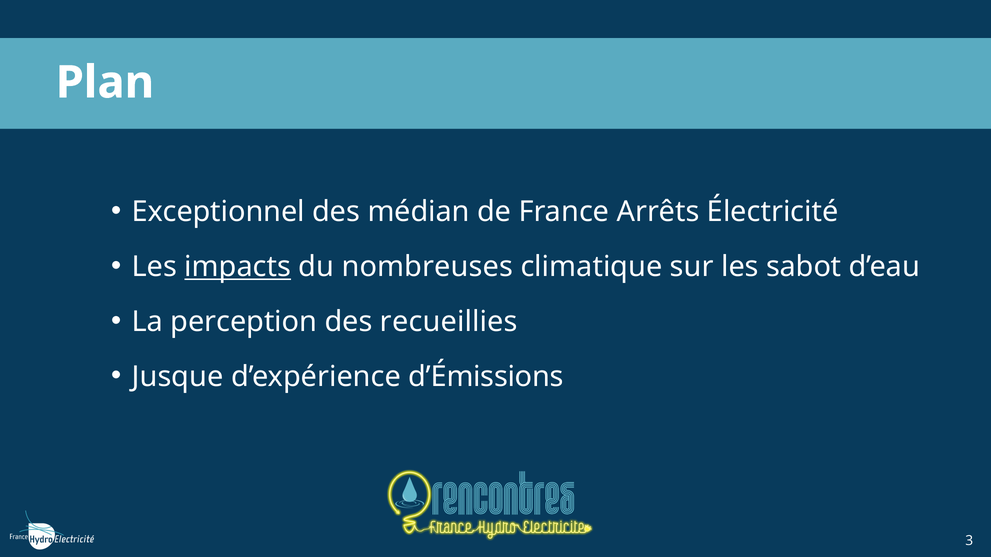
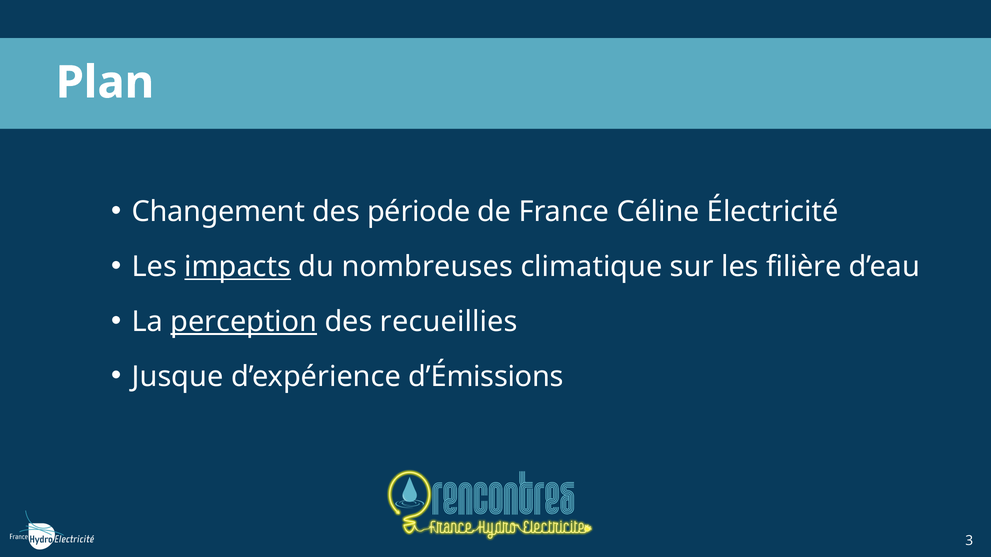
Exceptionnel: Exceptionnel -> Changement (218, 212)
médian: médian -> période (419, 212)
Arrêts: Arrêts -> Céline (658, 212)
sabot: sabot -> filière (804, 267)
perception underline: none -> present (244, 322)
